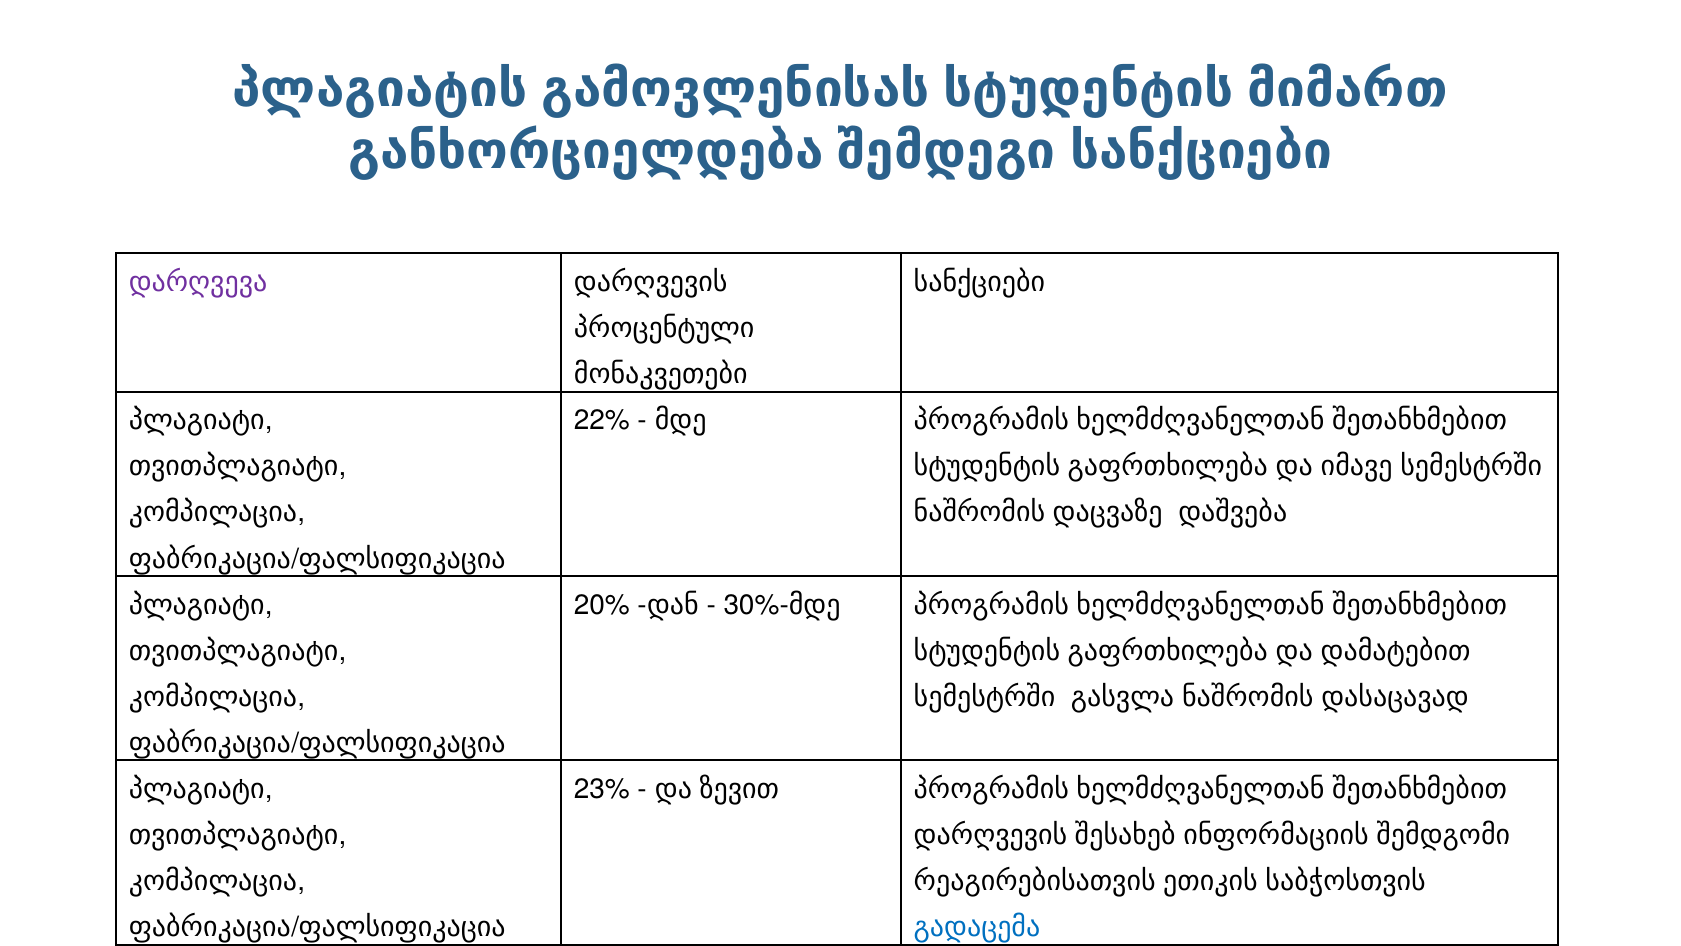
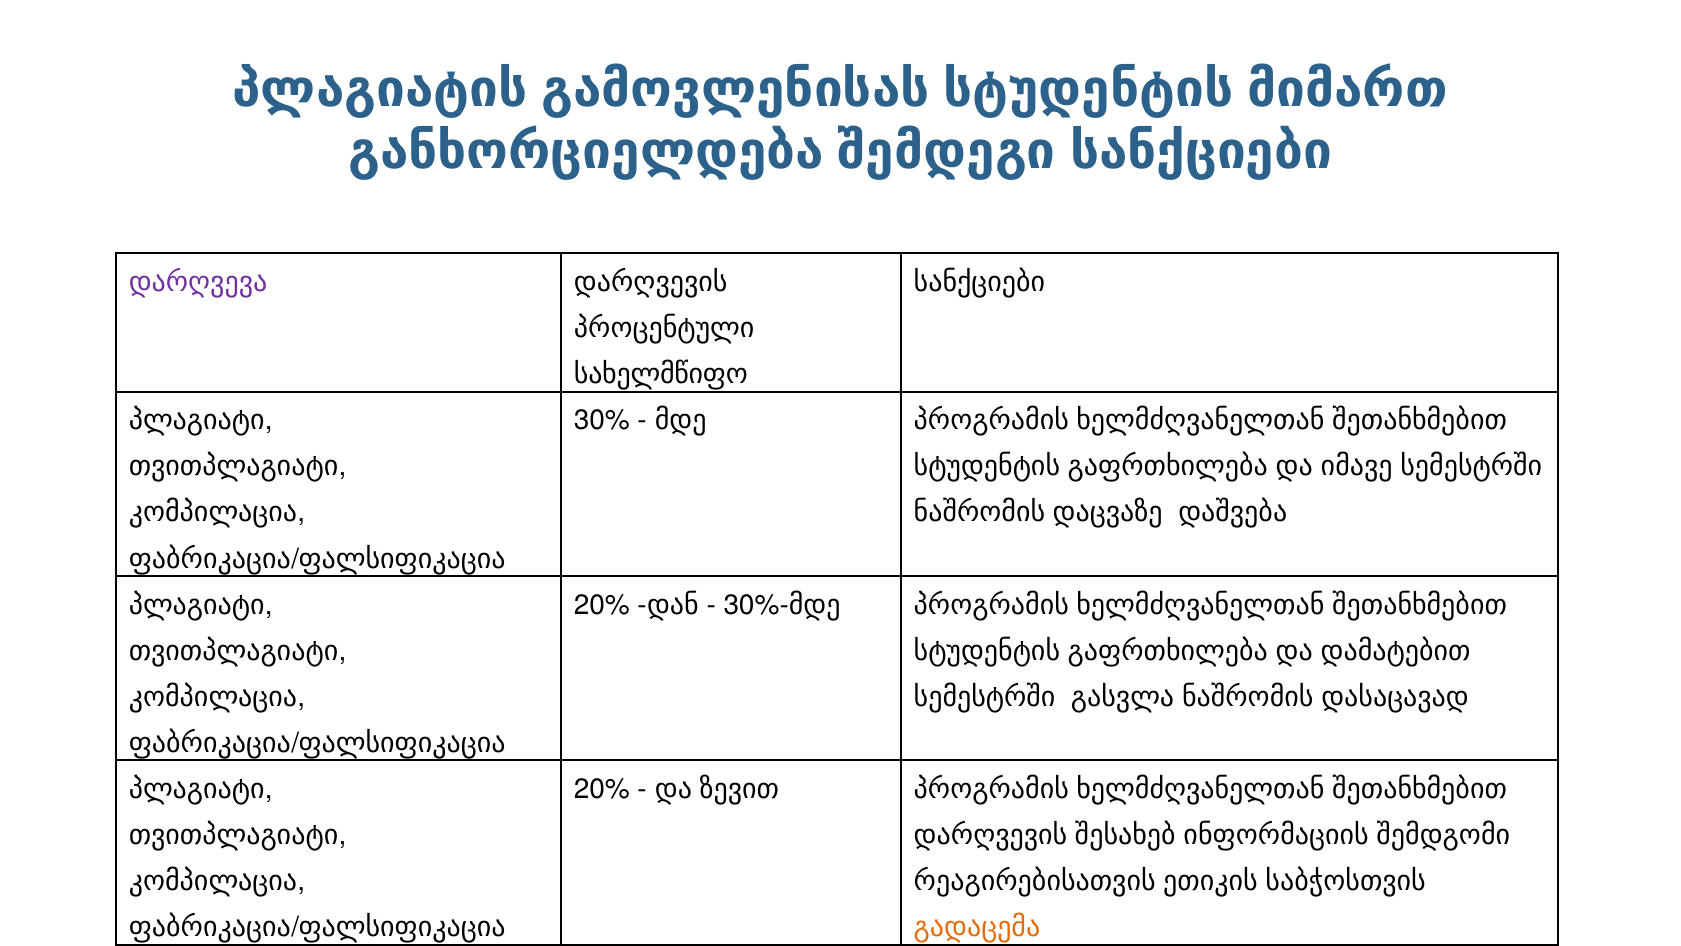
მონაკვეთები: მონაკვეთები -> სახელმწიფო (661, 374)
22%: 22% -> 30% (602, 420)
23%: 23% -> 20% (602, 789)
გადაცემა colour: blue -> orange (977, 927)
